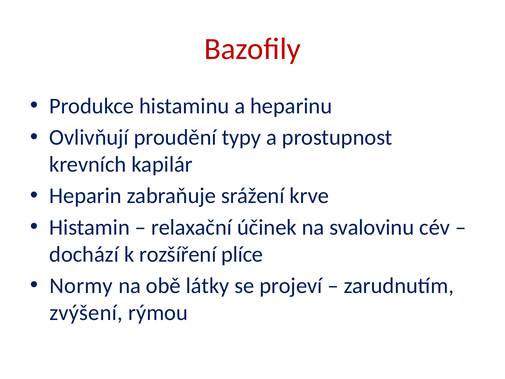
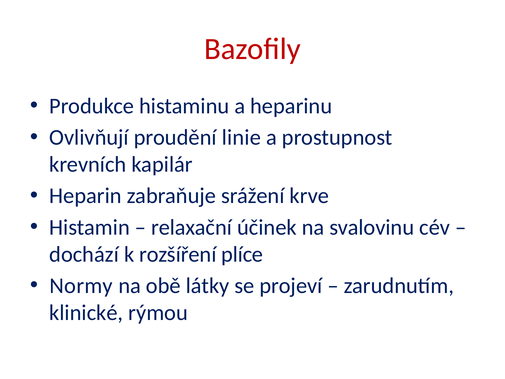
typy: typy -> linie (241, 137)
zvýšení: zvýšení -> klinické (86, 312)
